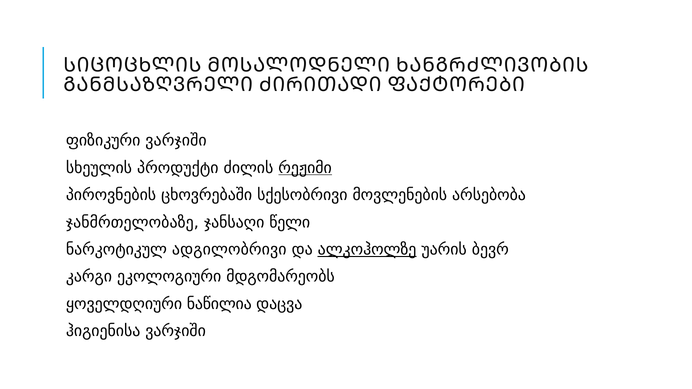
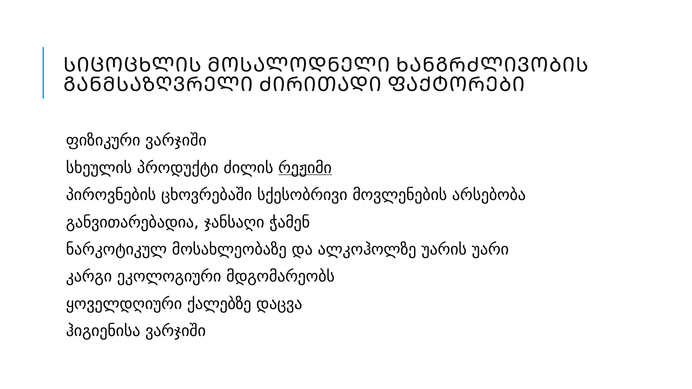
ჯანმრთელობაზე: ჯანმრთელობაზე -> განვითარებადია (132, 222)
წელი: წელი -> ჭამენ (290, 222)
ადგილობრივი: ადგილობრივი -> მოსახლეობაზე (229, 250)
ალკოჰოლზე underline: present -> none (367, 250)
ბევრ: ბევრ -> უარი (490, 250)
ნაწილია: ნაწილია -> ქალებზე (219, 304)
